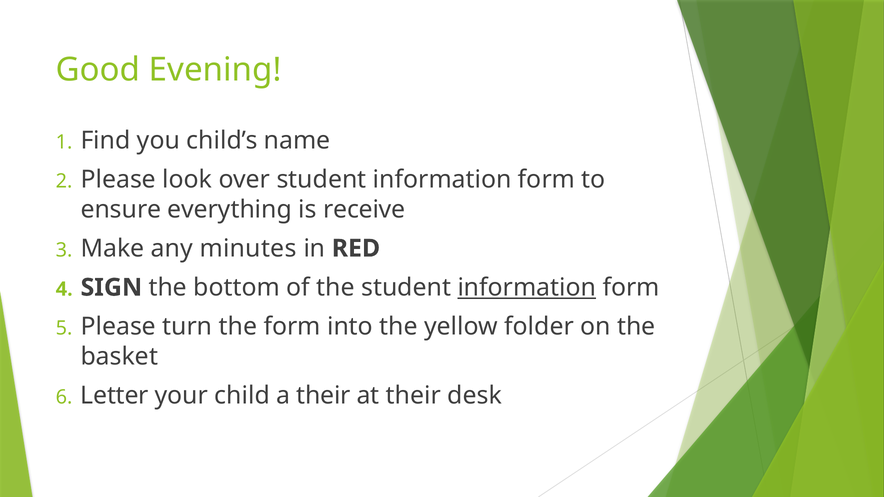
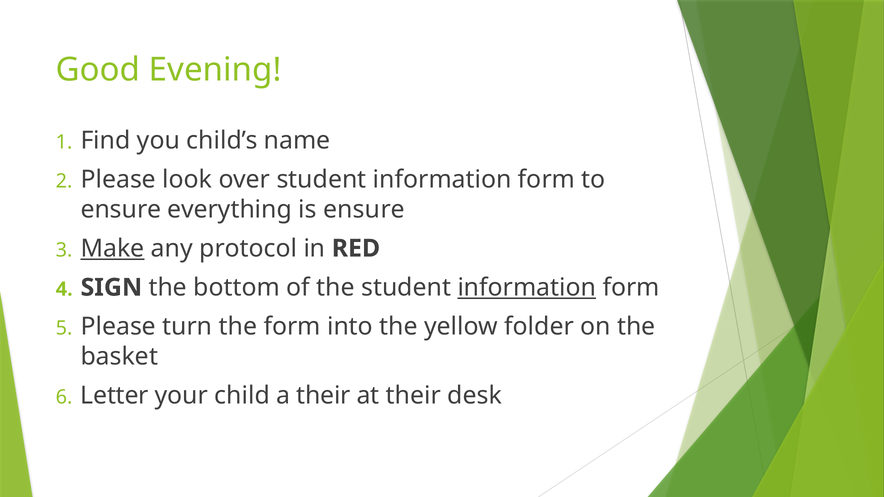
is receive: receive -> ensure (364, 209)
Make underline: none -> present (112, 249)
minutes: minutes -> protocol (248, 249)
